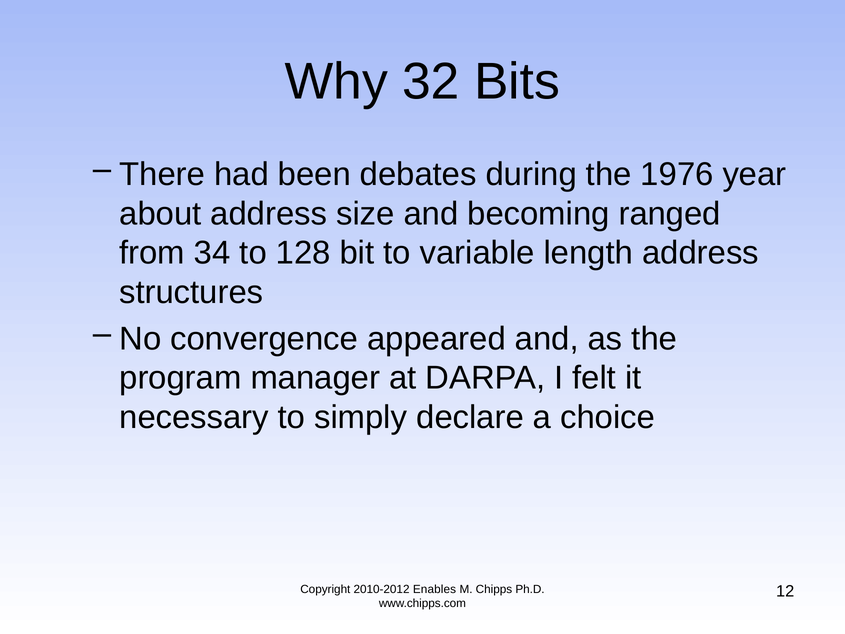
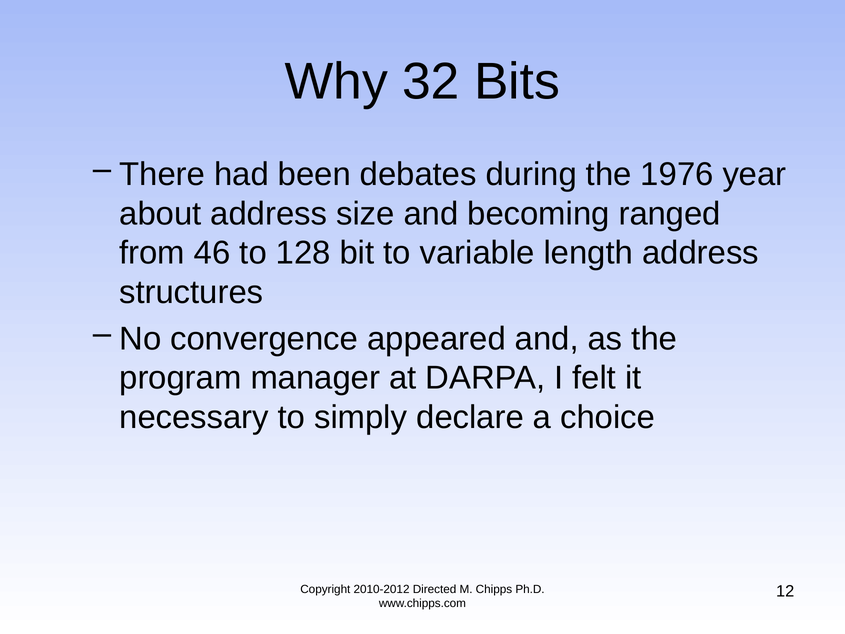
34: 34 -> 46 (212, 253)
Enables: Enables -> Directed (435, 589)
